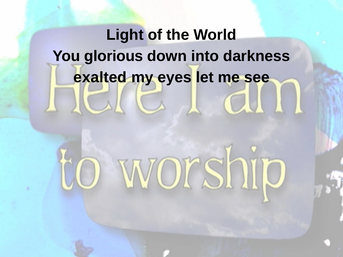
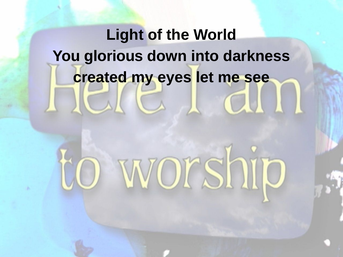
exalted: exalted -> created (100, 77)
